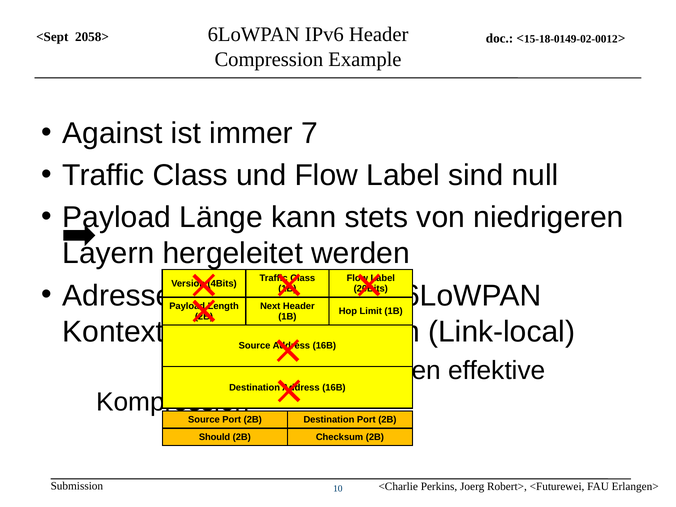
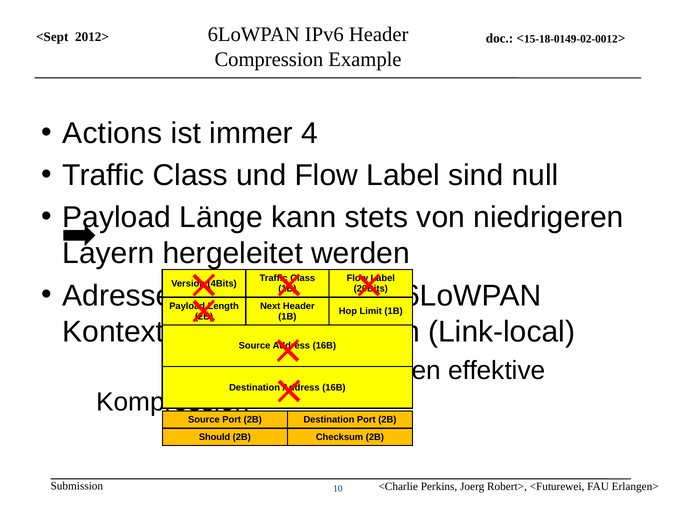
2058>: 2058> -> 2012> (92, 37)
Against: Against -> Actions (112, 133)
7: 7 -> 4 (310, 133)
